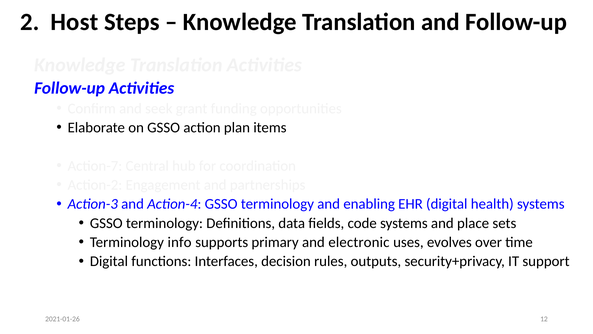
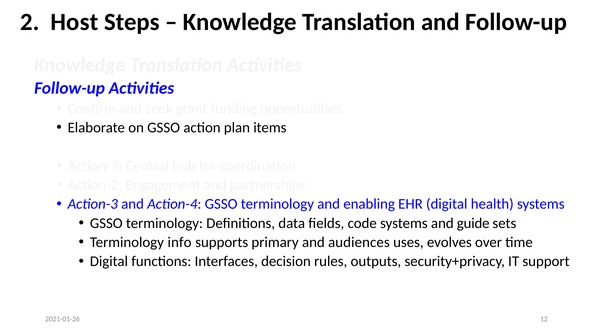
place: place -> guide (473, 223)
electronic: electronic -> audiences (359, 242)
